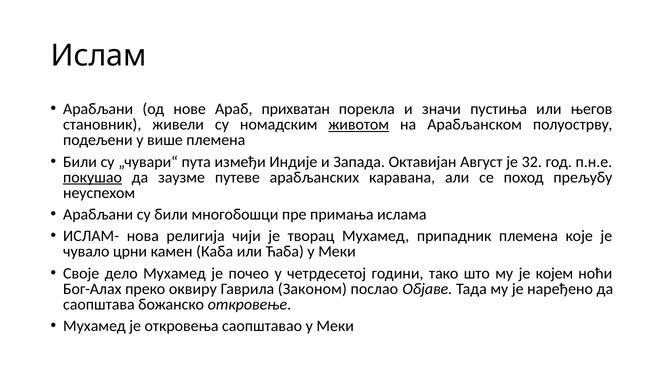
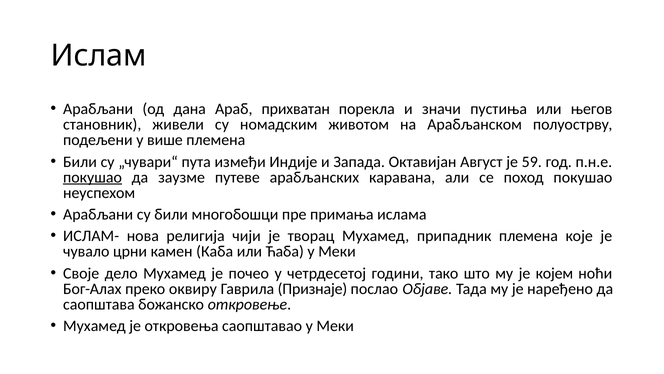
нове: нове -> дана (190, 109)
животом underline: present -> none (359, 124)
32: 32 -> 59 (532, 162)
поход прељубу: прељубу -> покушао (583, 177)
Законом: Законом -> Признаје (312, 288)
